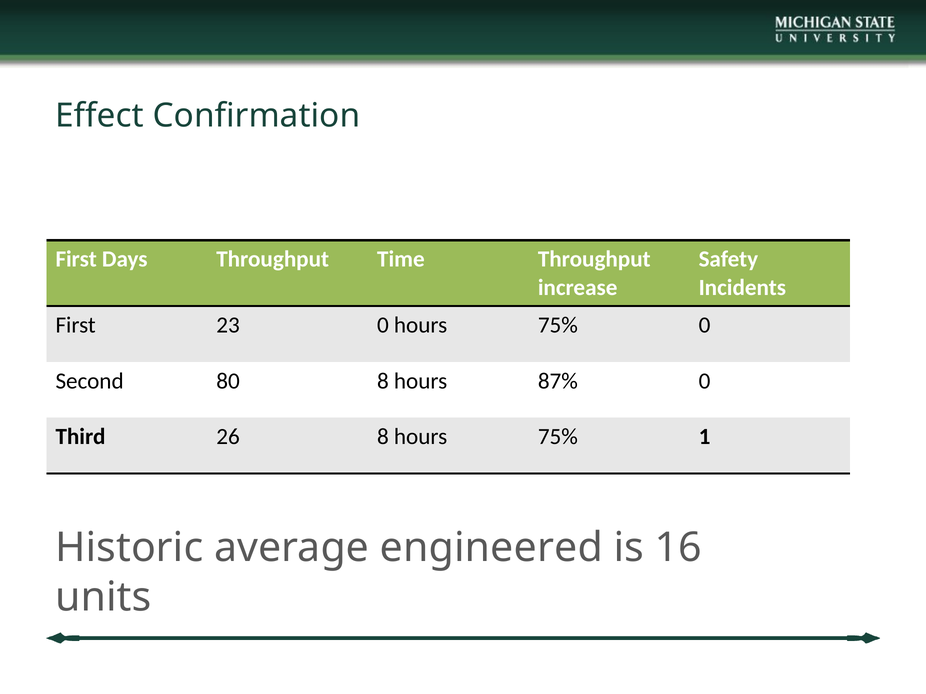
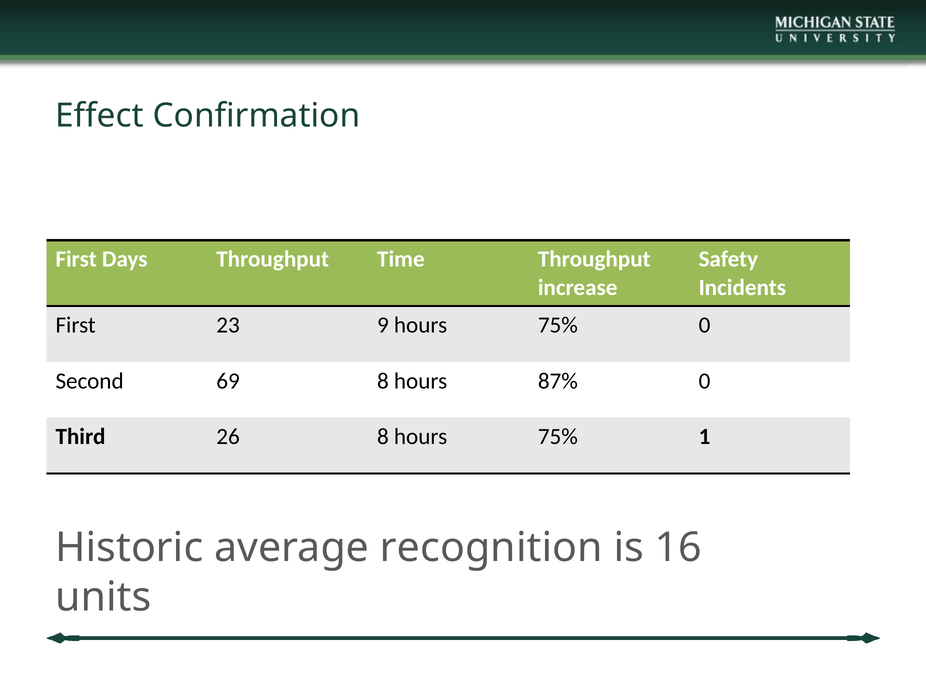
23 0: 0 -> 9 (383, 325)
80: 80 -> 69 (228, 381)
engineered: engineered -> recognition (491, 548)
